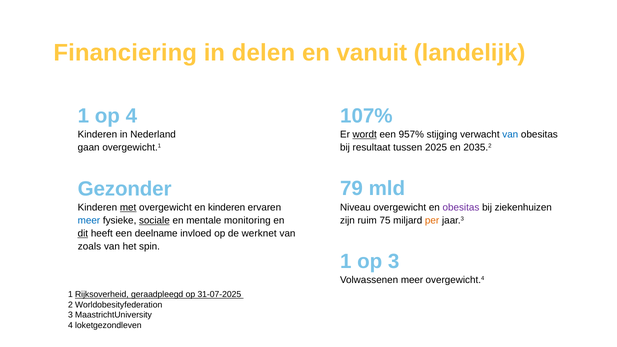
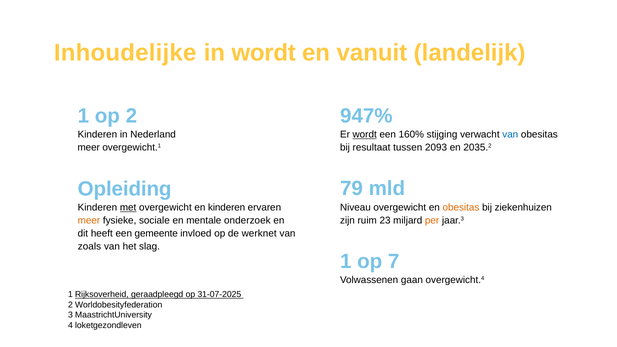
Financiering: Financiering -> Inhoudelijke (125, 53)
in delen: delen -> wordt (264, 53)
op 4: 4 -> 2 (131, 116)
107%: 107% -> 947% (366, 116)
957%: 957% -> 160% (411, 135)
gaan: gaan -> meer (89, 147)
2025: 2025 -> 2093 (436, 147)
Gezonder: Gezonder -> Opleiding (125, 189)
obesitas colour: purple -> orange (461, 207)
75: 75 -> 23 (385, 220)
meer colour: blue -> orange (89, 221)
sociale underline: present -> none (154, 221)
monitoring: monitoring -> onderzoek (247, 221)
dit underline: present -> none (83, 234)
deelname: deelname -> gemeente (156, 234)
spin: spin -> slag (149, 247)
op 3: 3 -> 7 (394, 262)
Volwassenen meer: meer -> gaan (412, 280)
